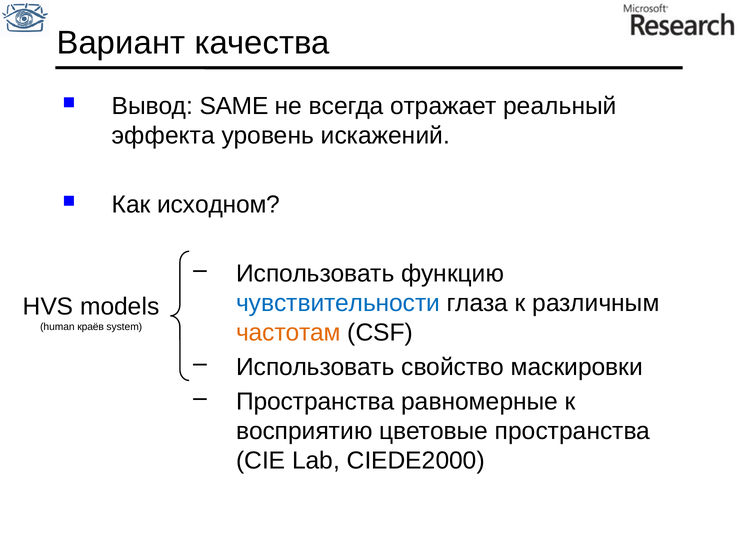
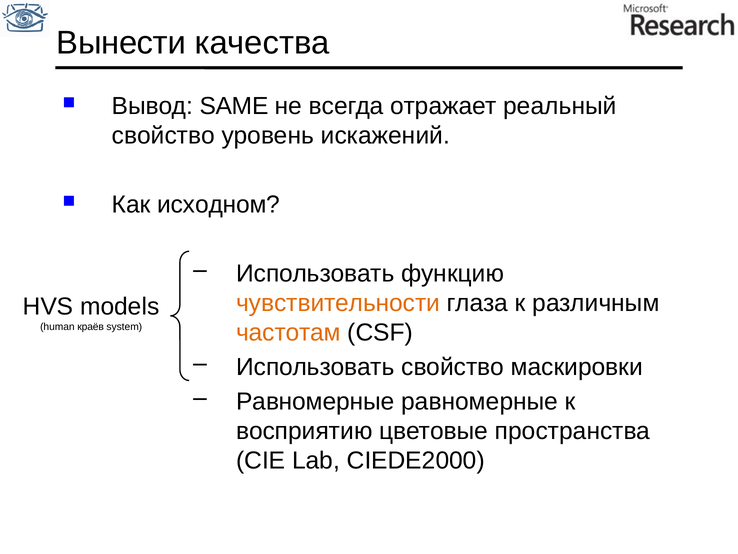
Вариант: Вариант -> Вынести (121, 43)
эффекта: эффекта -> свойство (163, 136)
чувствительности colour: blue -> orange (338, 303)
Пространства: Пространства -> Равномерные (315, 401)
